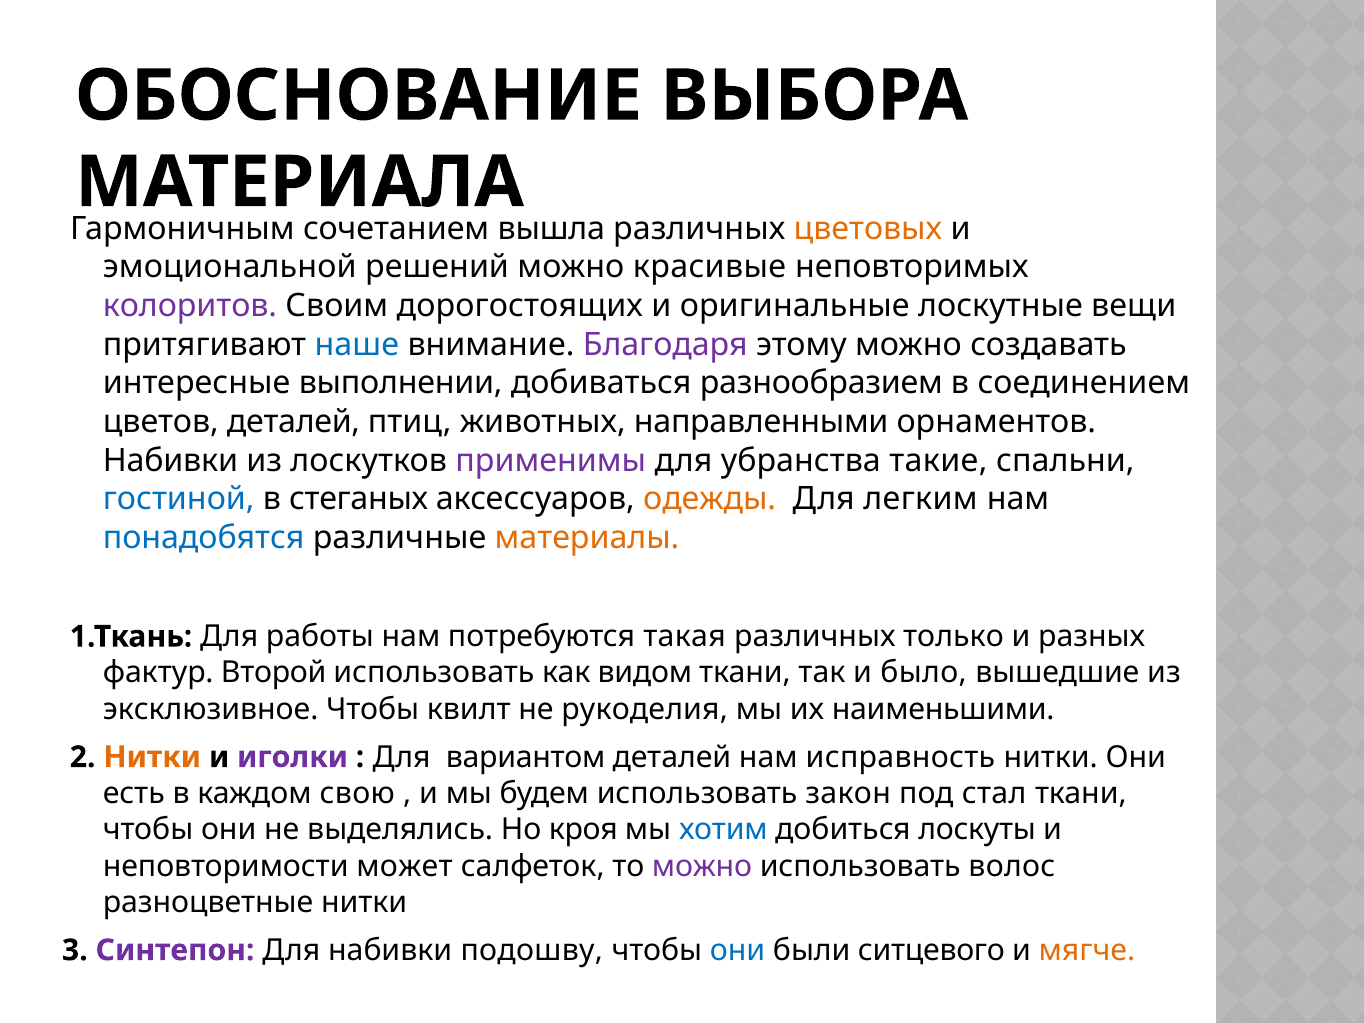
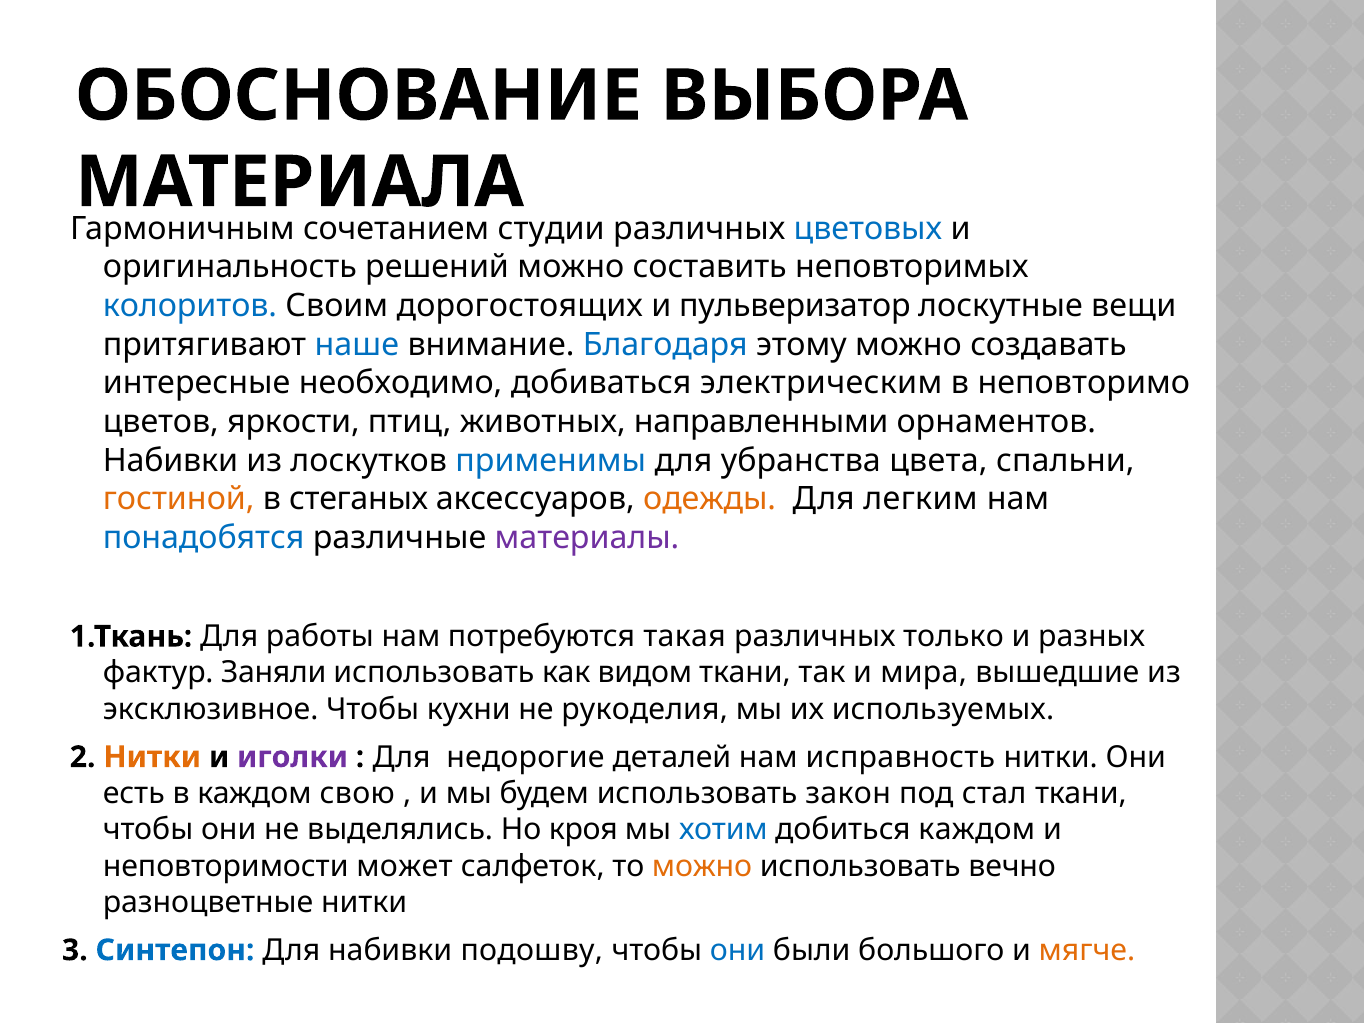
вышла: вышла -> студии (551, 228)
цветовых colour: orange -> blue (868, 228)
эмоциональной: эмоциональной -> оригинальность (230, 267)
красивые: красивые -> составить (710, 267)
колоритов colour: purple -> blue (190, 306)
оригинальные: оригинальные -> пульверизатор (795, 306)
Благодаря colour: purple -> blue (665, 344)
выполнении: выполнении -> необходимо (401, 383)
разнообразием: разнообразием -> электрическим (821, 383)
соединением: соединением -> неповторимо (1084, 383)
цветов деталей: деталей -> яркости (293, 422)
применимы colour: purple -> blue (551, 460)
такие: такие -> цвета (938, 460)
гостиной colour: blue -> orange (179, 499)
материалы colour: orange -> purple (587, 538)
Второй: Второй -> Заняли (274, 673)
было: было -> мира (924, 673)
квилт: квилт -> кухни (469, 709)
наименьшими: наименьшими -> используемых (943, 709)
вариантом: вариантом -> недорогие (525, 757)
добиться лоскуты: лоскуты -> каждом (977, 830)
можно colour: purple -> orange (702, 866)
волос: волос -> вечно (1012, 866)
Синтепон colour: purple -> blue (175, 950)
ситцевого: ситцевого -> большого (931, 950)
